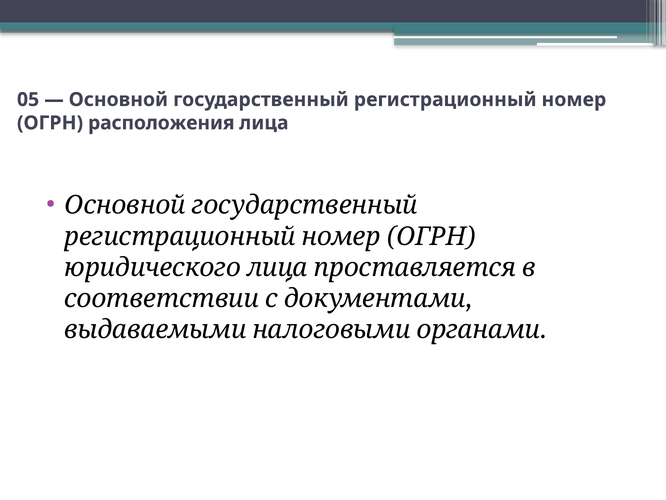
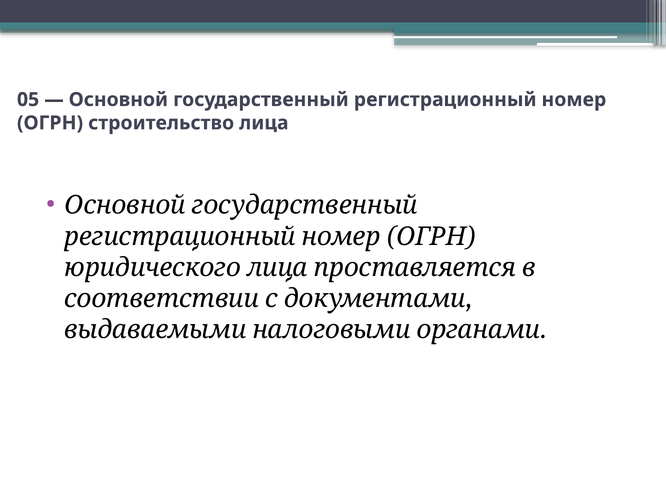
расположения: расположения -> строительство (161, 123)
